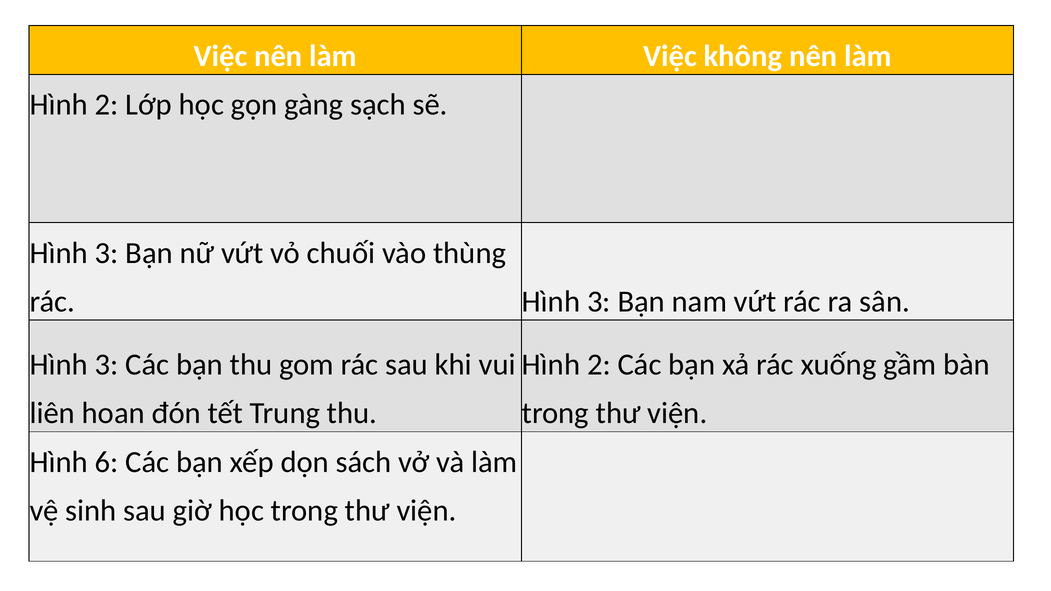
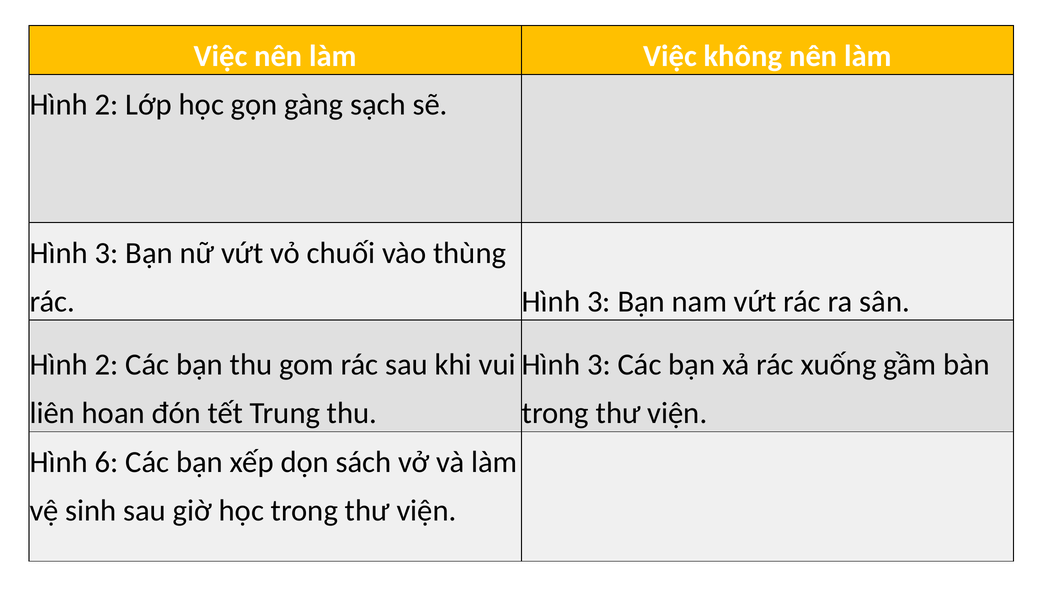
3: 3 -> 2 (107, 365)
2: 2 -> 3 (599, 365)
